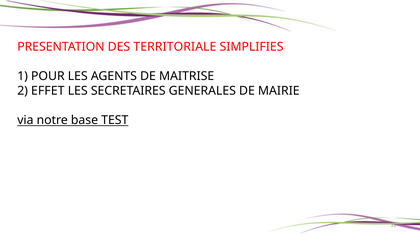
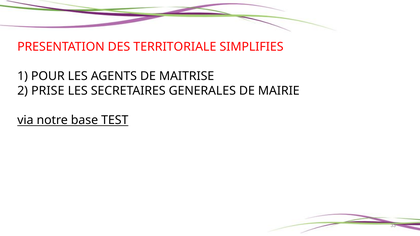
EFFET: EFFET -> PRISE (48, 91)
